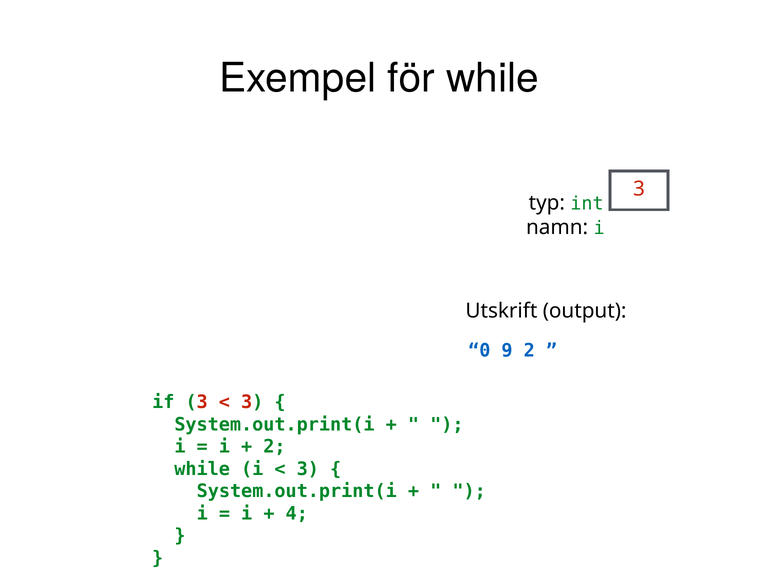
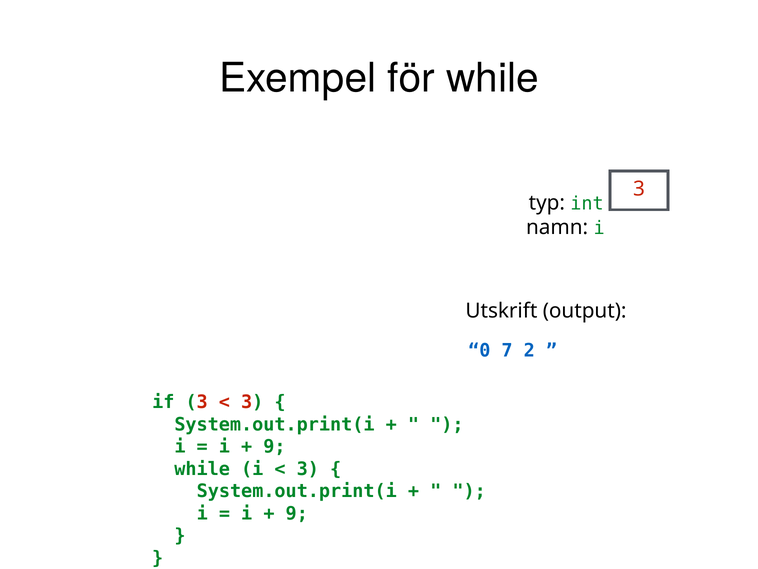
9: 9 -> 7 (507, 350)
2: 2 -> 9 (274, 446)
4: 4 -> 9 (297, 513)
